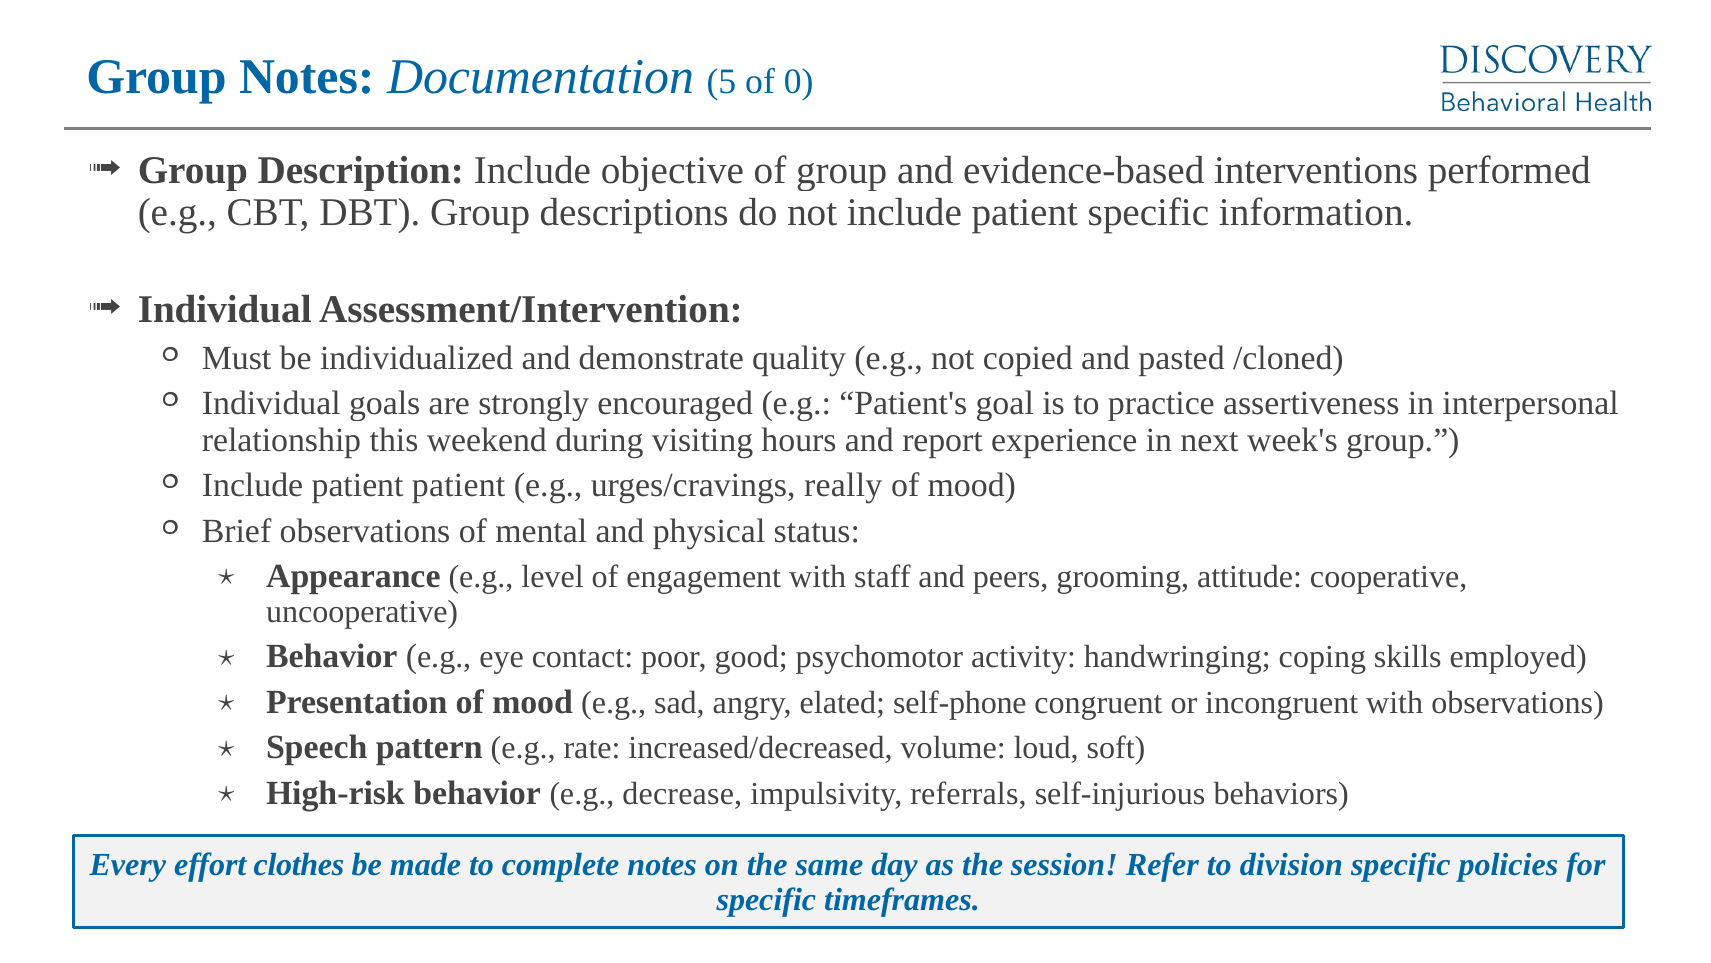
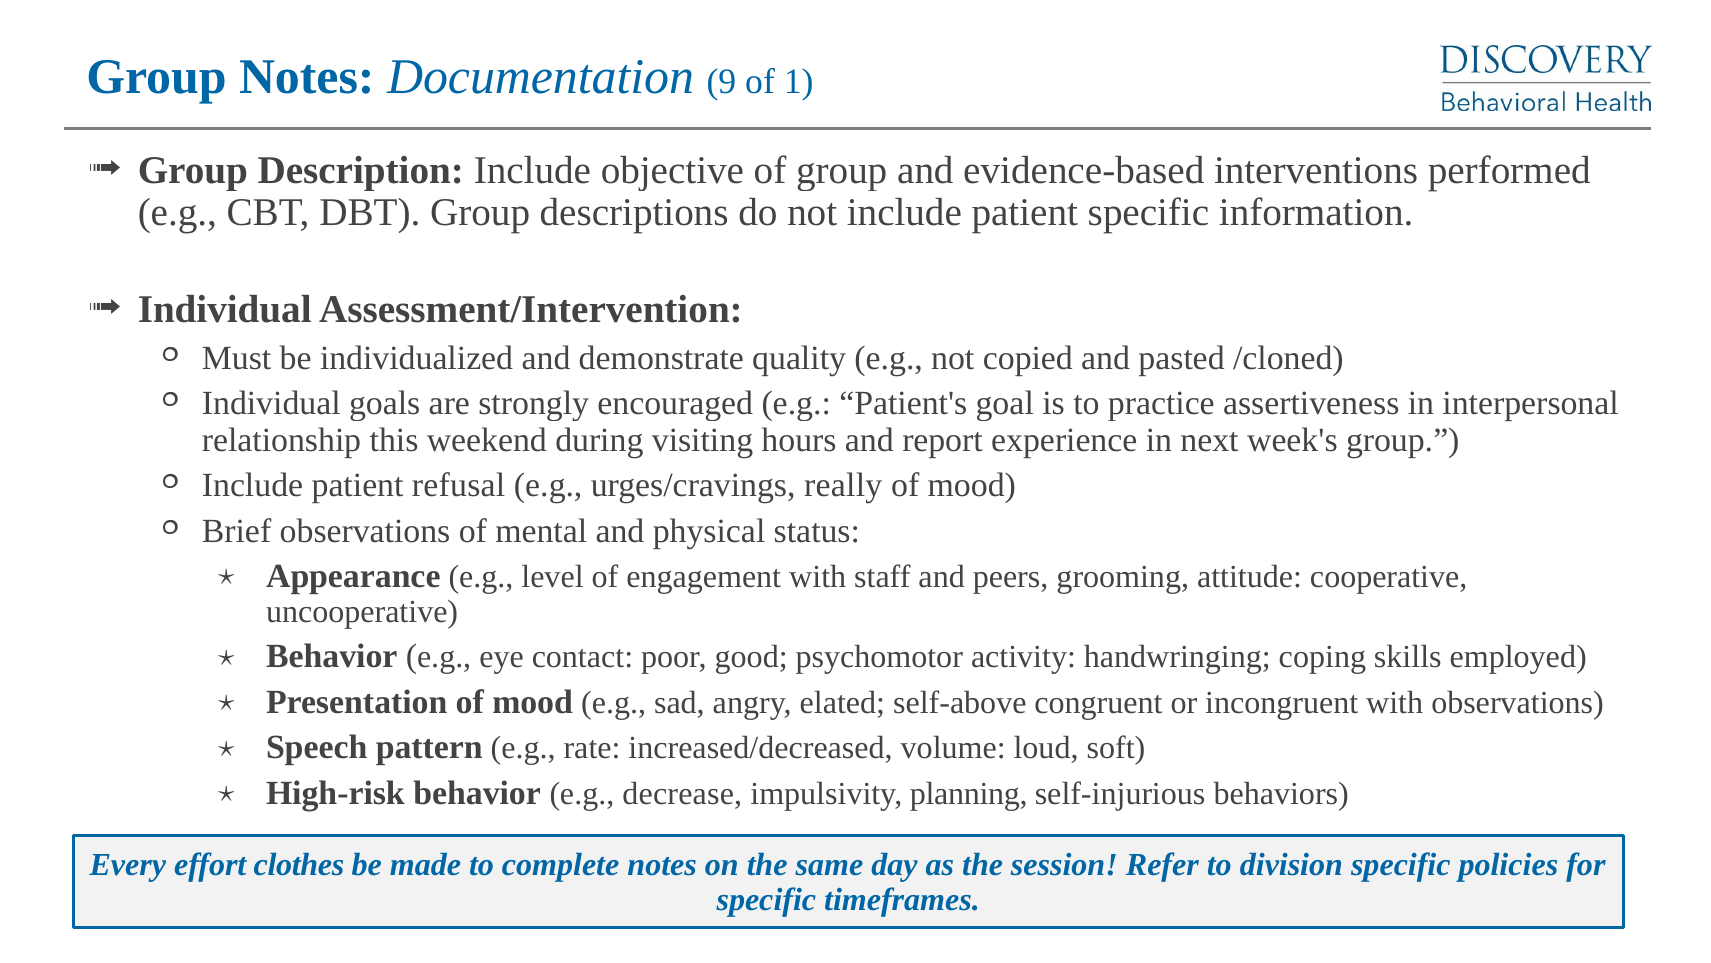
5: 5 -> 9 (721, 81)
0: 0 -> 1 (799, 81)
patient patient: patient -> refusal (459, 485)
self-phone: self-phone -> self-above (960, 702)
referrals: referrals -> planning (969, 793)
